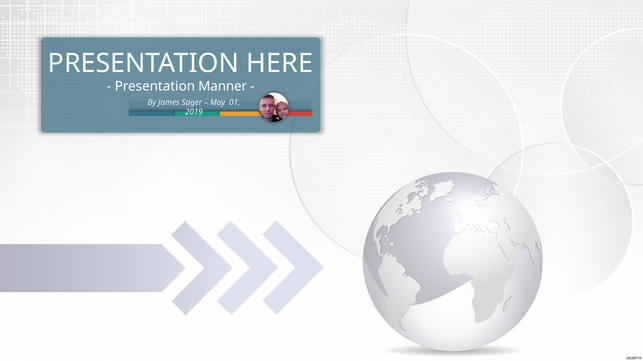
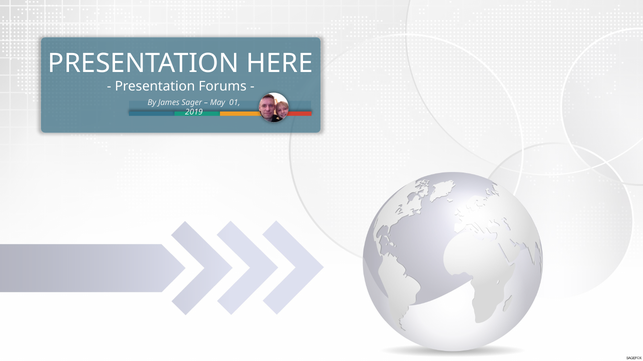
Manner: Manner -> Forums (223, 87)
